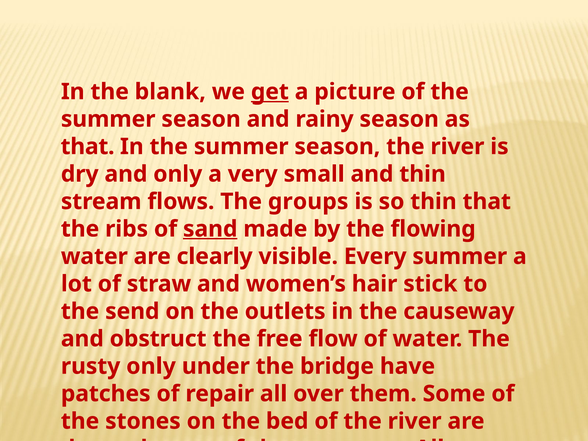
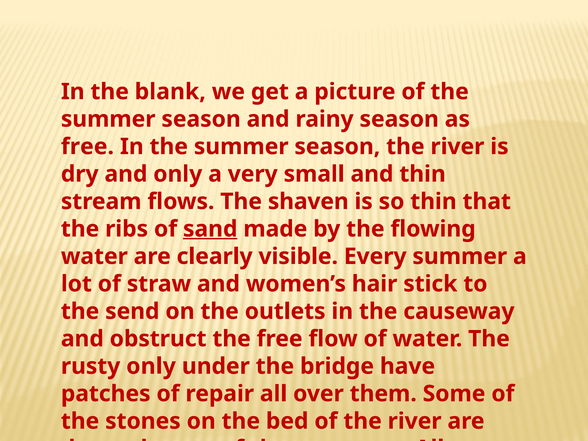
get underline: present -> none (270, 92)
that: that -> free (87, 147)
groups: groups -> shaven (308, 202)
